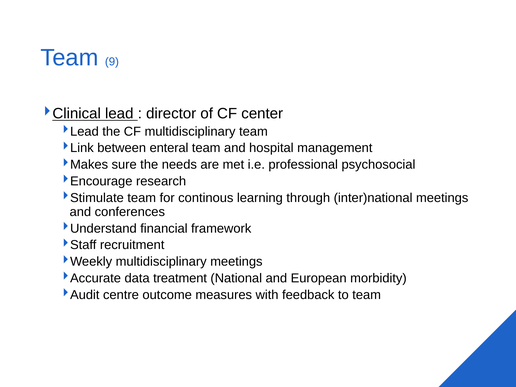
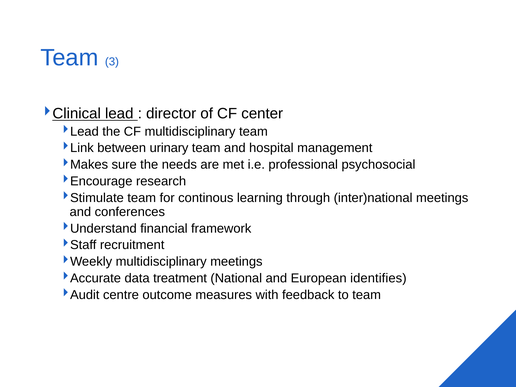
9: 9 -> 3 (112, 62)
enteral: enteral -> urinary (169, 148)
morbidity: morbidity -> identifies (378, 278)
